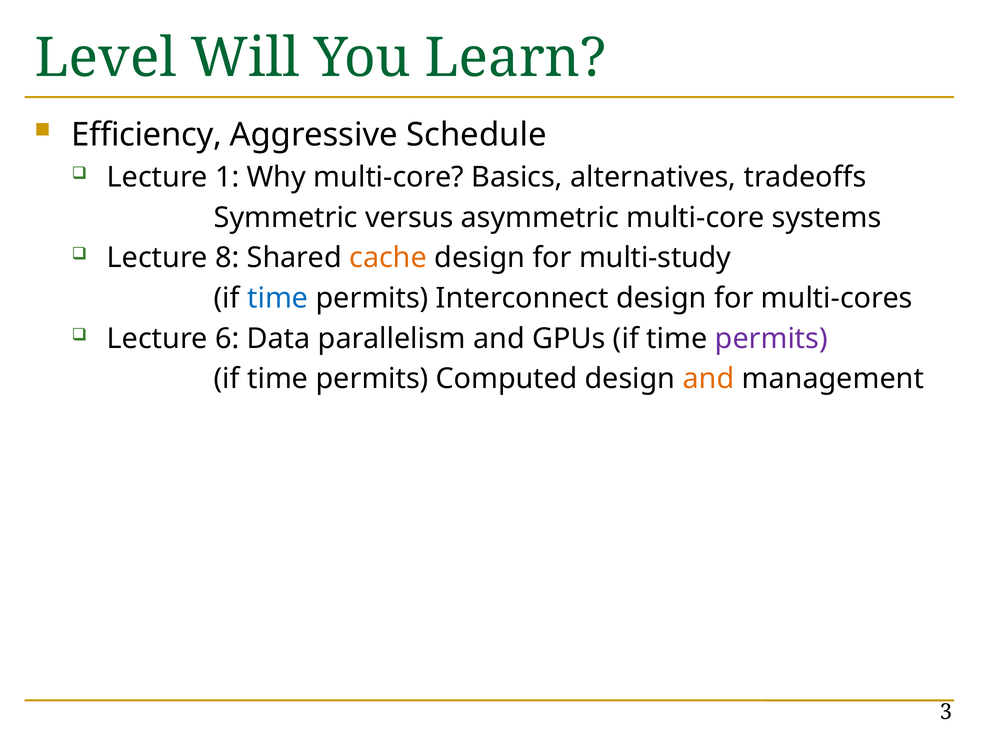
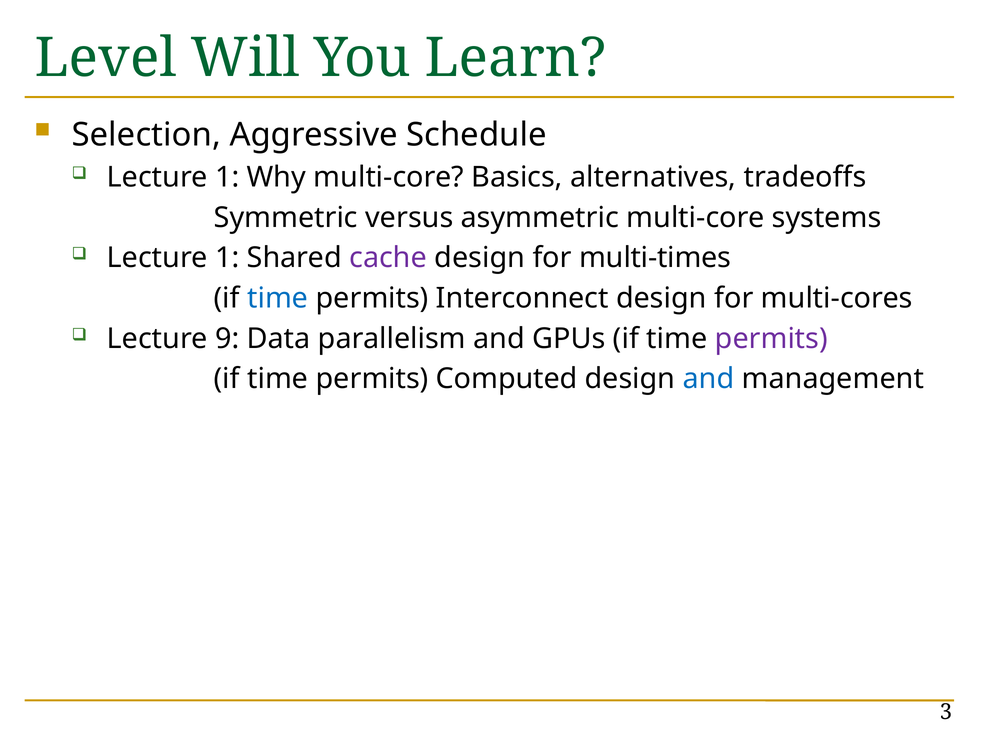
Efficiency: Efficiency -> Selection (146, 135)
8: 8 -> 1 (227, 258)
cache colour: orange -> purple (388, 258)
multi-study: multi-study -> multi-times (655, 258)
6: 6 -> 9 (227, 338)
and colour: orange -> blue (708, 379)
